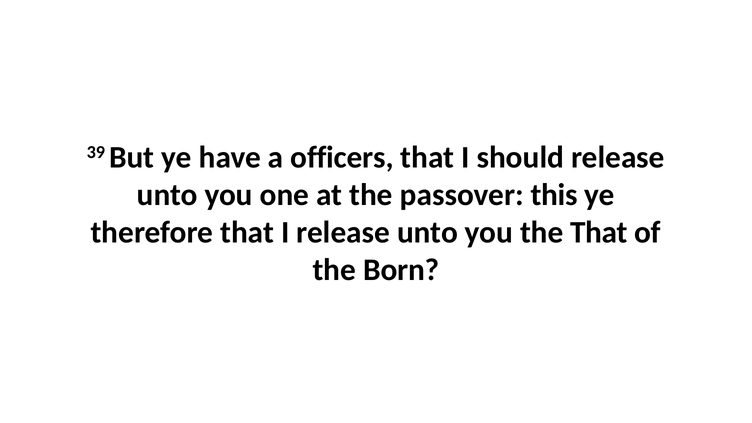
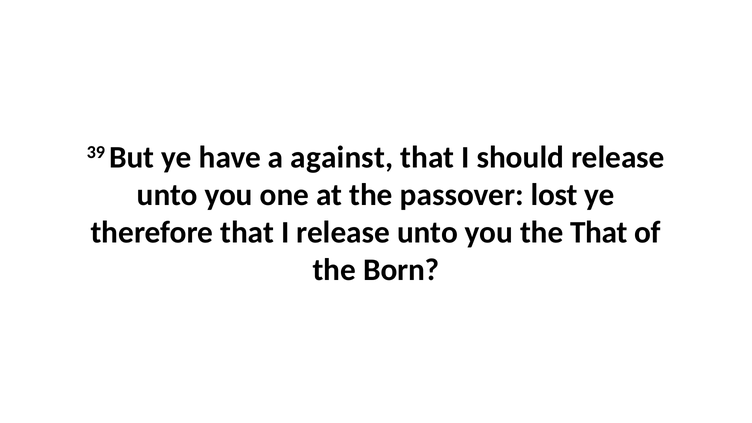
officers: officers -> against (342, 157)
this: this -> lost (554, 195)
